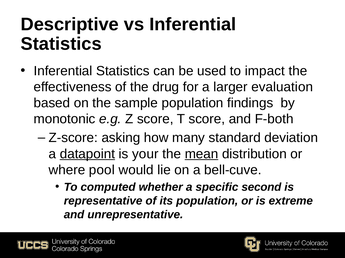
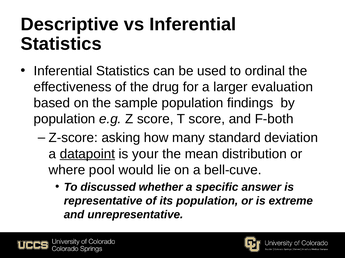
impact: impact -> ordinal (265, 71)
monotonic: monotonic -> population (65, 119)
mean underline: present -> none (202, 154)
computed: computed -> discussed (108, 188)
second: second -> answer (261, 188)
